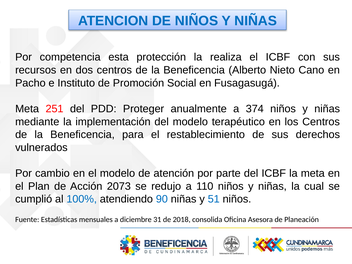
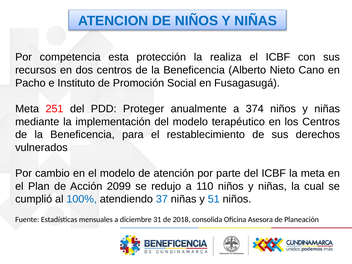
2073: 2073 -> 2099 (119, 186)
90: 90 -> 37 (162, 199)
